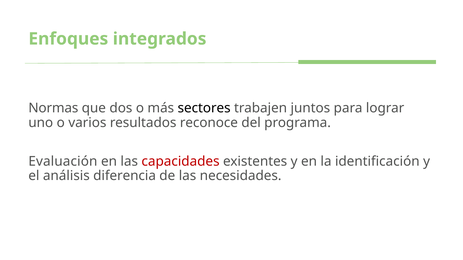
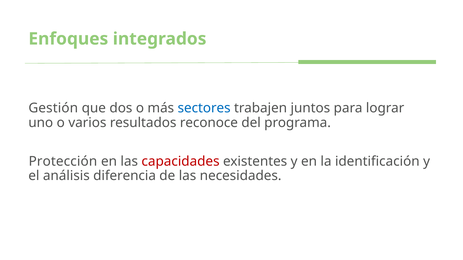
Normas: Normas -> Gestión (53, 108)
sectores colour: black -> blue (204, 108)
Evaluación: Evaluación -> Protección (63, 162)
